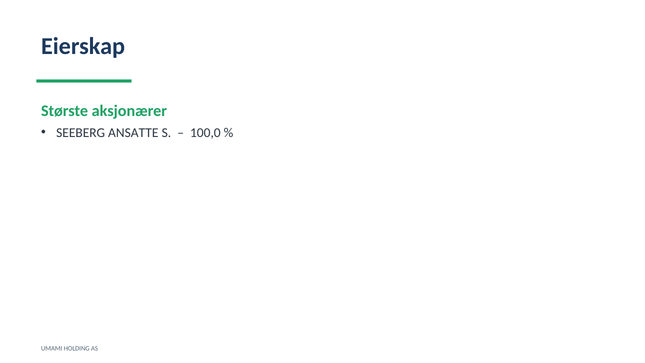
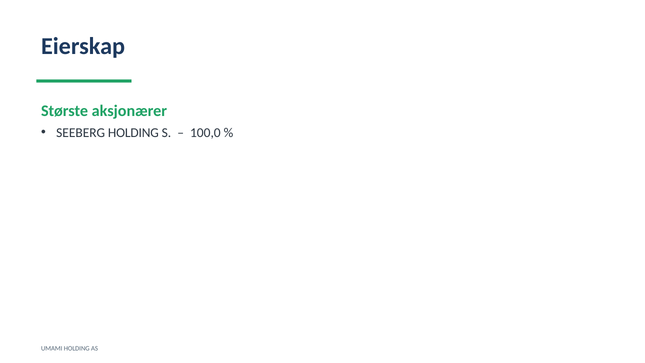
SEEBERG ANSATTE: ANSATTE -> HOLDING (133, 133)
